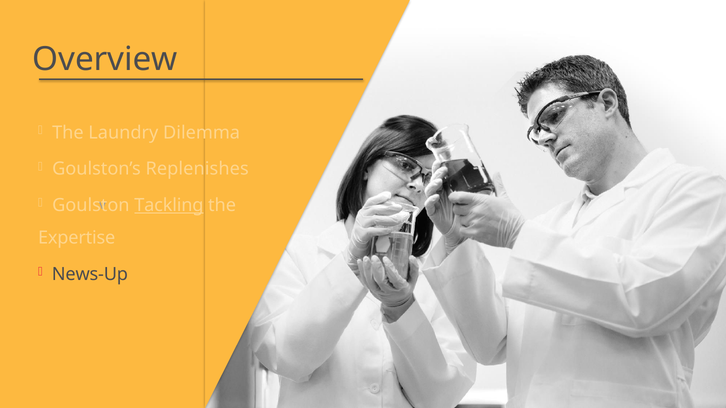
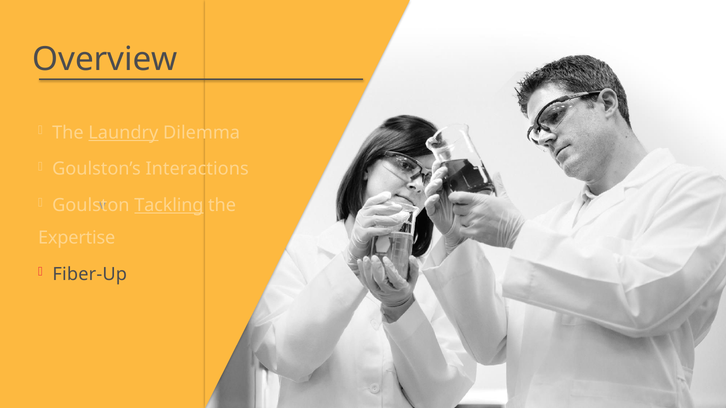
Laundry underline: none -> present (123, 133)
Replenishes: Replenishes -> Interactions (197, 169)
News-Up: News-Up -> Fiber-Up (90, 274)
